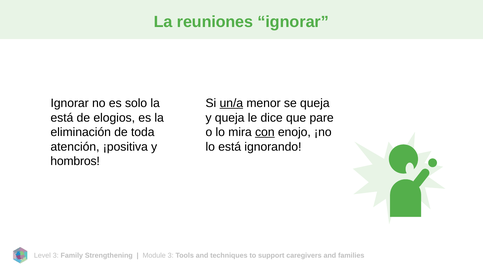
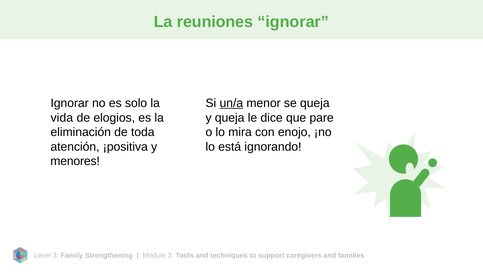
está: está -> vida (62, 118)
con underline: present -> none (265, 132)
hombros: hombros -> menores (75, 161)
